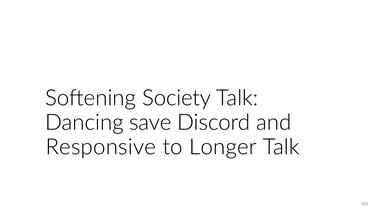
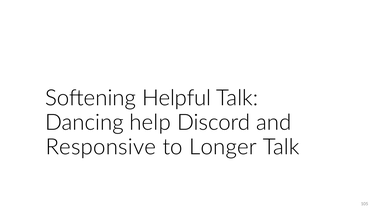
Society: Society -> Helpful (177, 98)
save: save -> help (150, 123)
